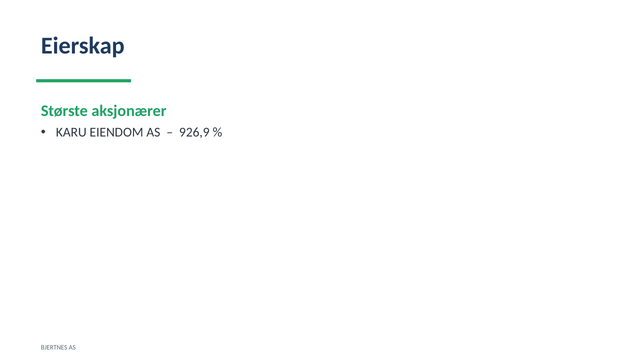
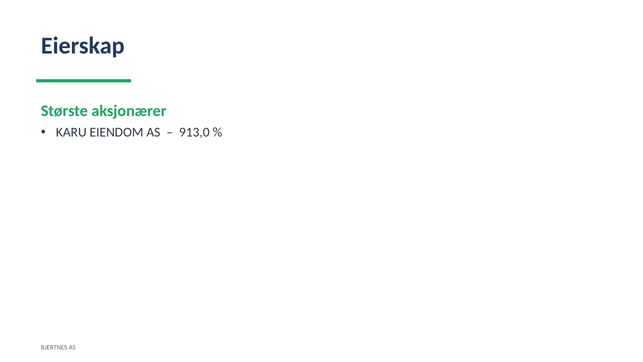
926,9: 926,9 -> 913,0 (194, 132)
